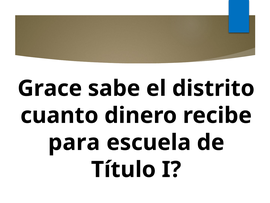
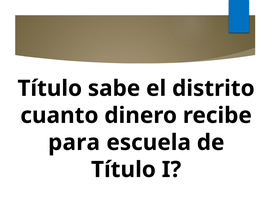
Grace: Grace -> Título (50, 88)
